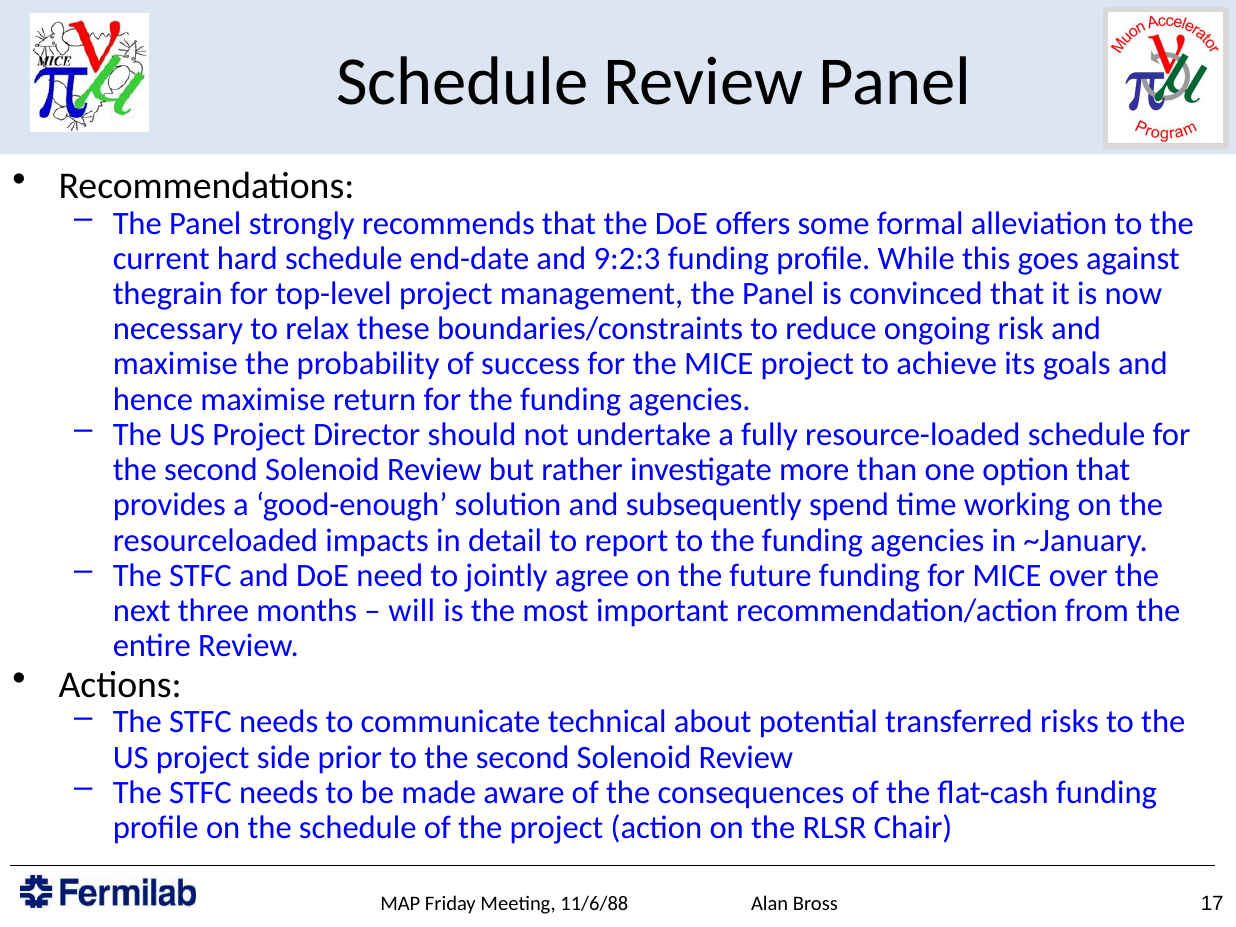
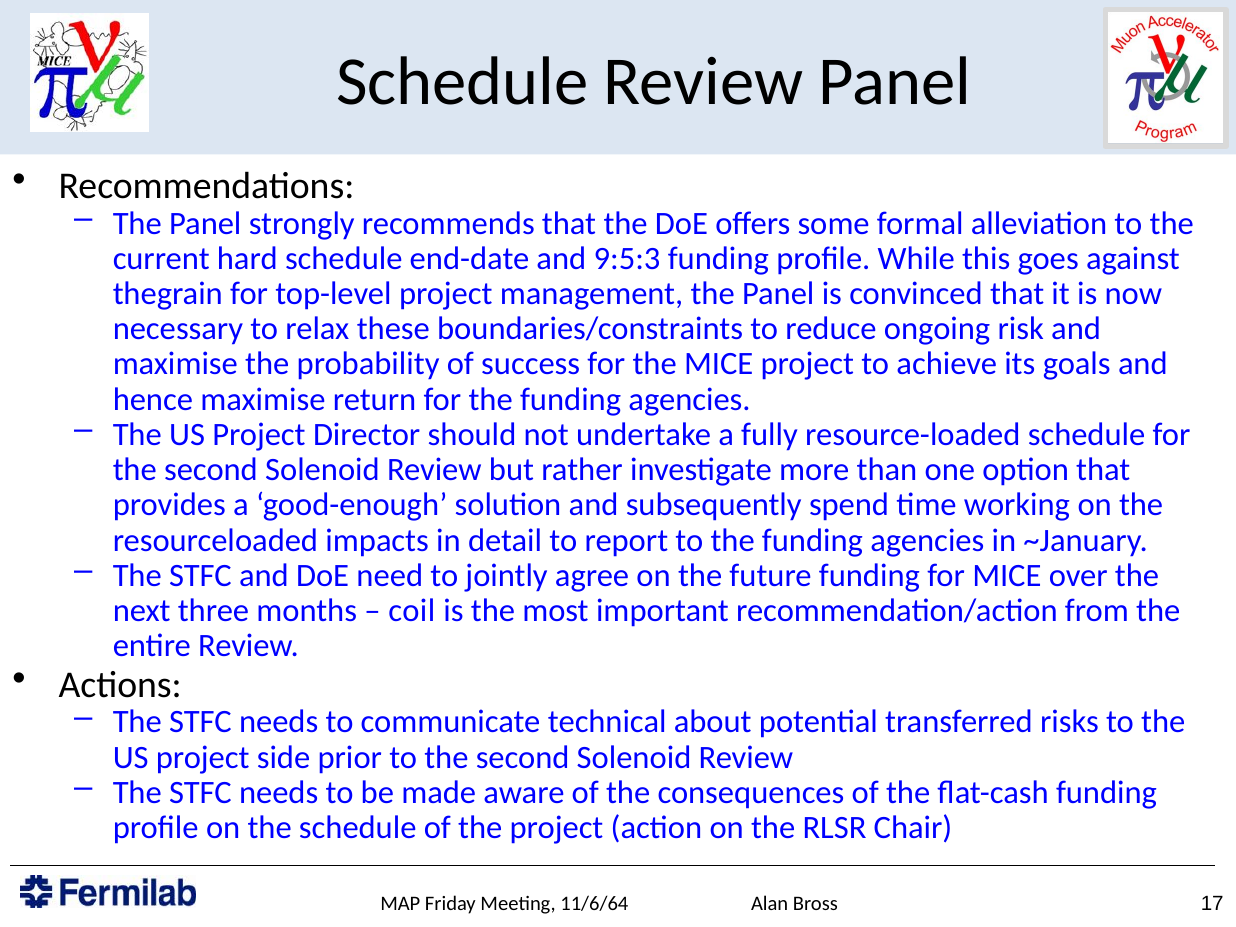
9:2:3: 9:2:3 -> 9:5:3 (627, 259)
will: will -> coil (412, 611)
11/6/88: 11/6/88 -> 11/6/64 (594, 904)
